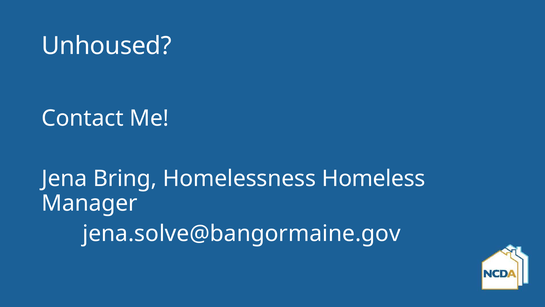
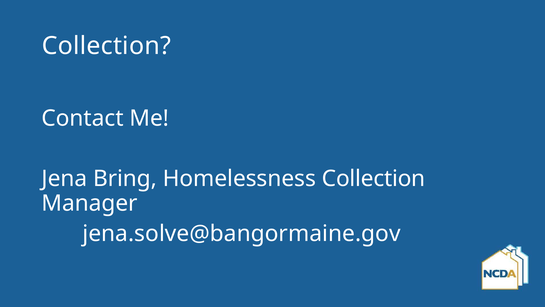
Unhoused: Unhoused -> Collection (106, 46)
Homelessness Homeless: Homeless -> Collection (374, 178)
